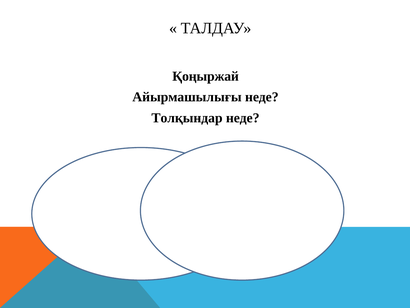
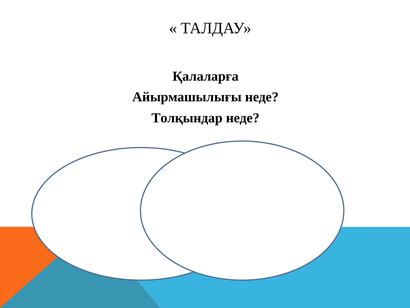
Қоңыржай: Қоңыржай -> Қалаларға (206, 76)
